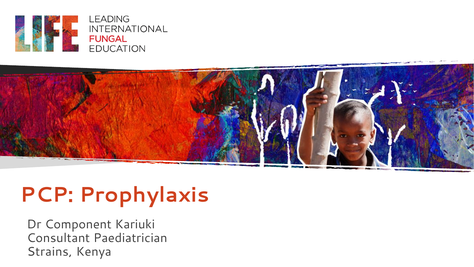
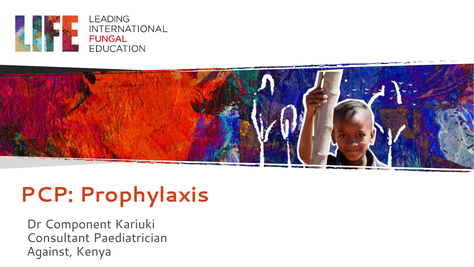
Strains: Strains -> Against (50, 251)
